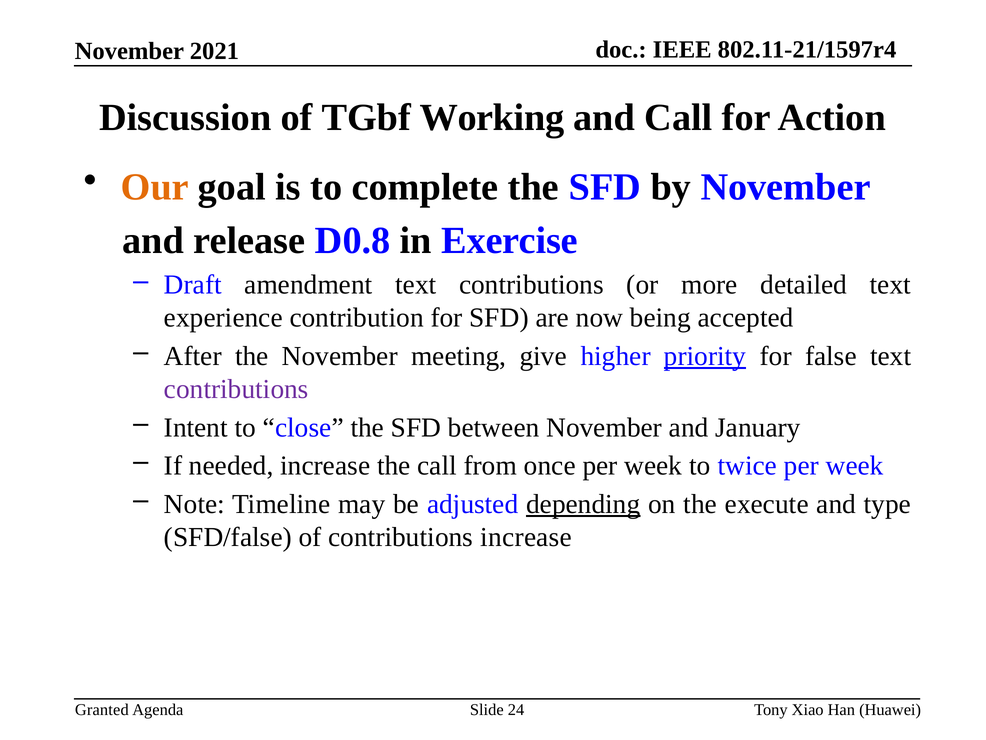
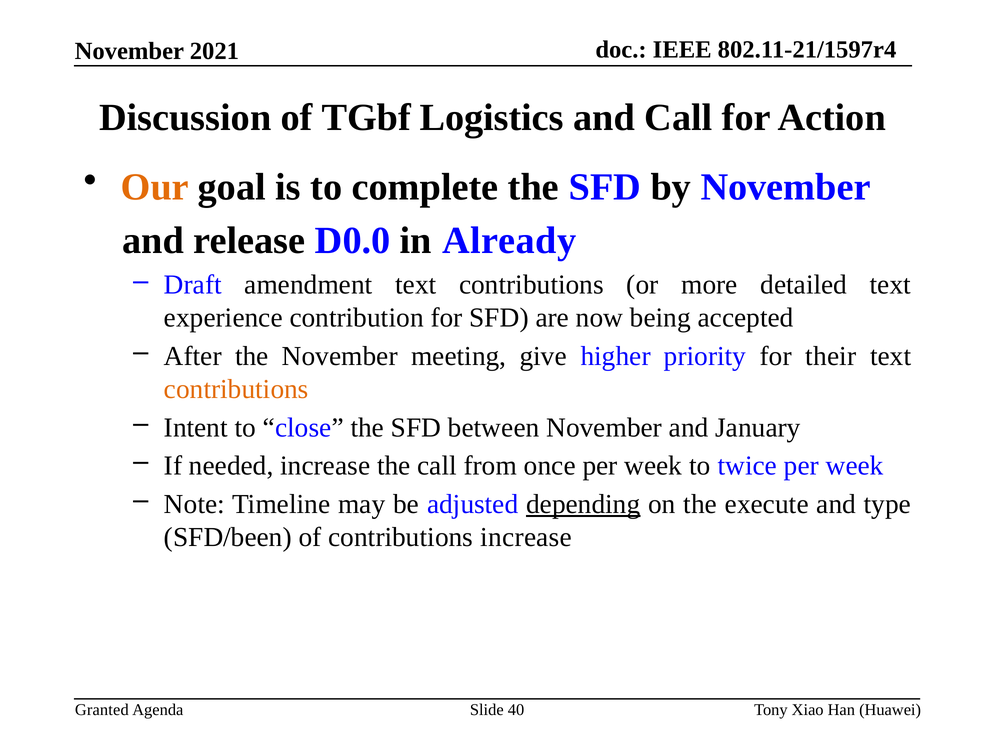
Working: Working -> Logistics (492, 118)
D0.8: D0.8 -> D0.0 (353, 241)
Exercise: Exercise -> Already (509, 241)
priority underline: present -> none (705, 356)
false: false -> their (831, 356)
contributions colour: purple -> orange (236, 389)
SFD/false: SFD/false -> SFD/been (228, 537)
24: 24 -> 40 (516, 709)
